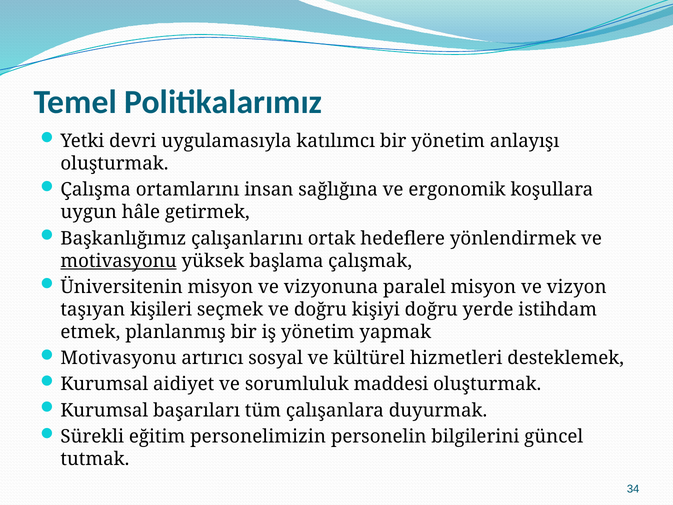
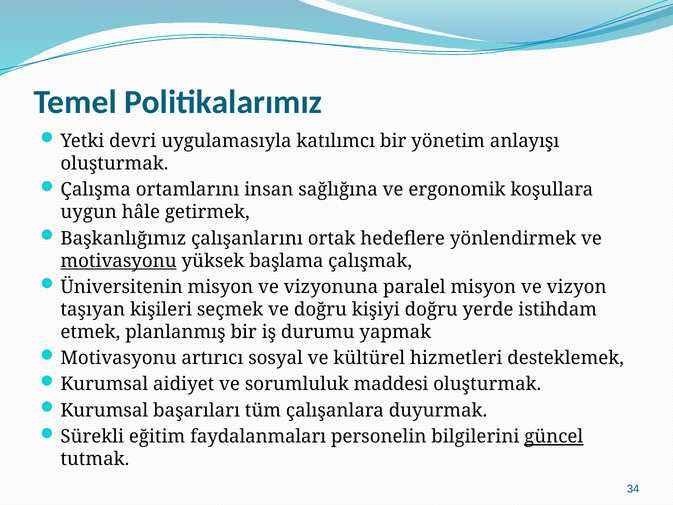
iş yönetim: yönetim -> durumu (318, 332)
personelimizin: personelimizin -> faydalanmaları (258, 436)
güncel underline: none -> present (554, 436)
